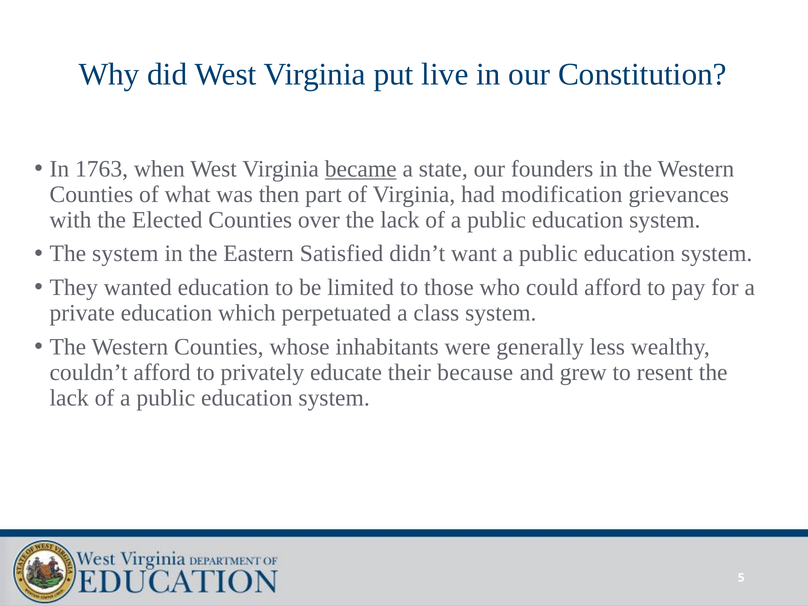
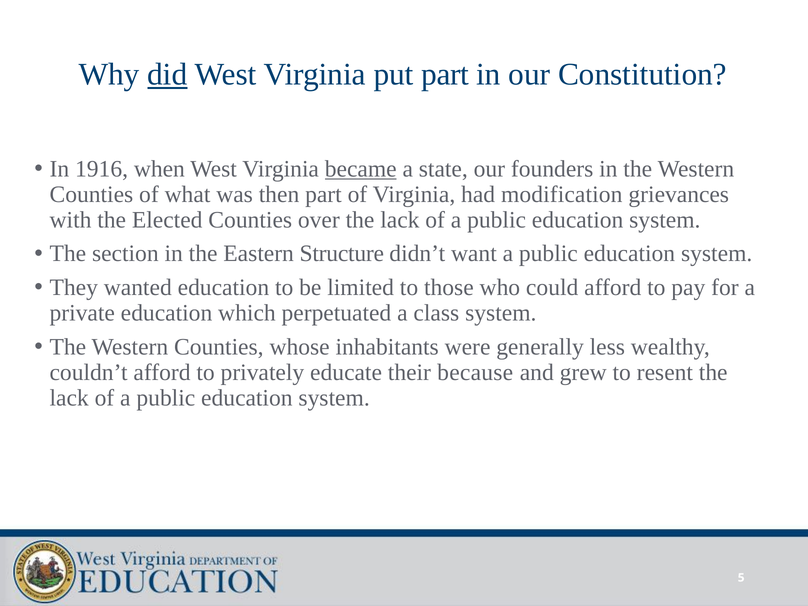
did underline: none -> present (167, 74)
put live: live -> part (445, 74)
1763: 1763 -> 1916 (102, 169)
The system: system -> section (125, 254)
Satisfied: Satisfied -> Structure (342, 254)
